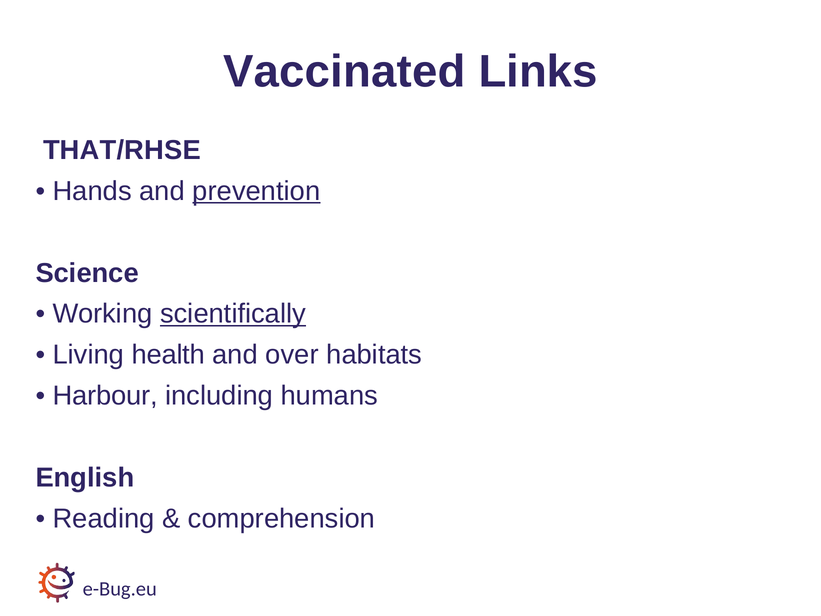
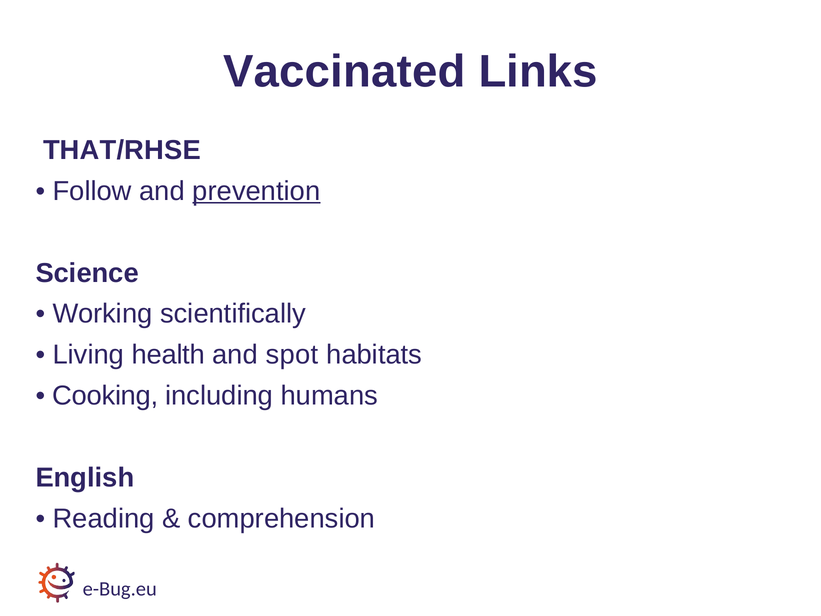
Hands: Hands -> Follow (92, 191)
scientifically underline: present -> none (233, 314)
over: over -> spot (292, 355)
Harbour: Harbour -> Cooking (105, 396)
